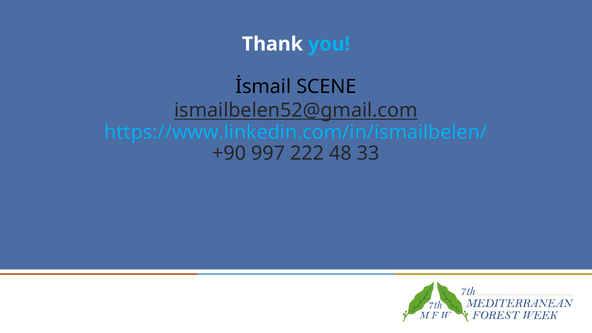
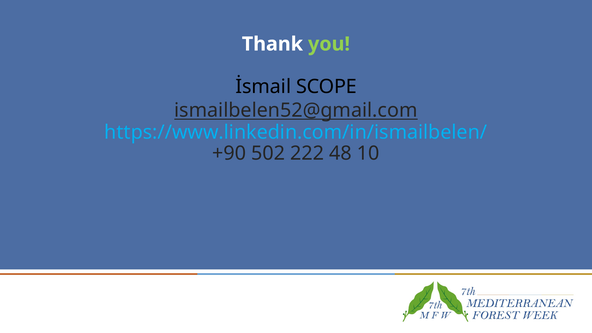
you colour: light blue -> light green (329, 44)
SCENE: SCENE -> SCOPE (326, 87)
997: 997 -> 502 (268, 153)
33: 33 -> 10 (368, 153)
